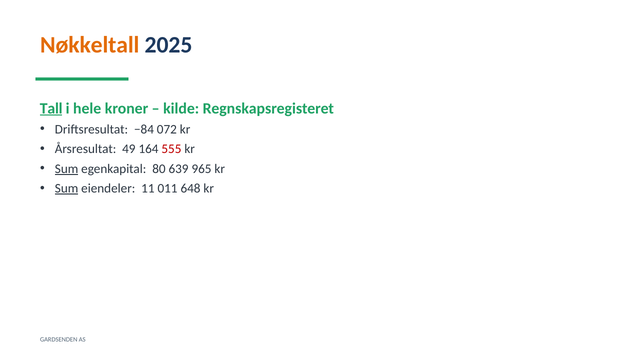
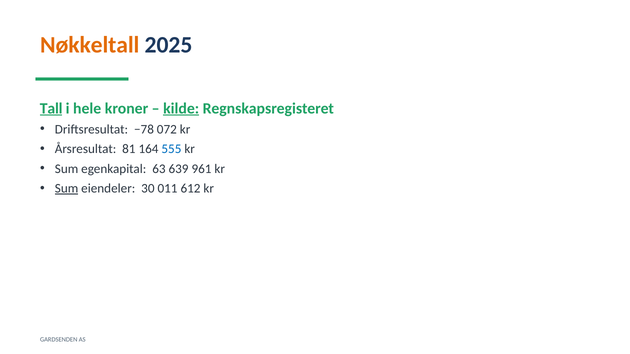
kilde underline: none -> present (181, 108)
−84: −84 -> −78 (144, 130)
49: 49 -> 81 (129, 149)
555 colour: red -> blue (171, 149)
Sum underline: present -> none (67, 169)
80: 80 -> 63 (159, 169)
965: 965 -> 961 (201, 169)
11: 11 -> 30 (148, 189)
648: 648 -> 612 (190, 189)
